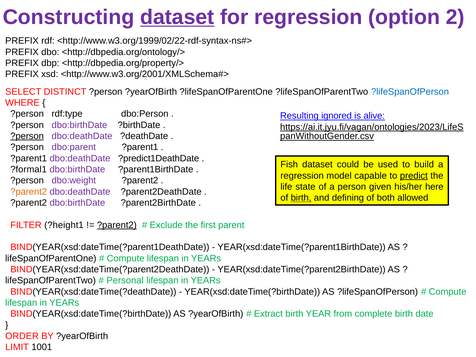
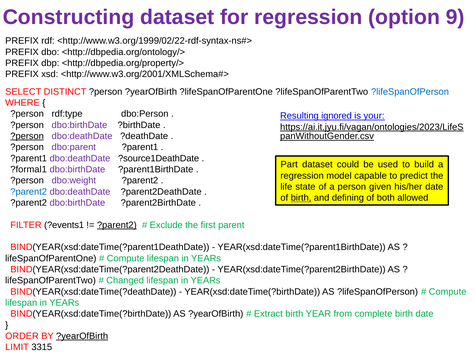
dataset underline: present -> none (177, 17)
2: 2 -> 9 (455, 17)
alive: alive -> your (374, 116)
?predict1DeathDate: ?predict1DeathDate -> ?source1DeathDate (159, 158)
Fish: Fish -> Part (289, 165)
predict underline: present -> none (414, 176)
his/her here: here -> date (434, 187)
?parent2 colour: orange -> blue (29, 192)
?height1: ?height1 -> ?events1 (64, 225)
Personal: Personal -> Changed (125, 281)
?yearOfBirth underline: none -> present (82, 336)
1001: 1001 -> 3315 (42, 347)
